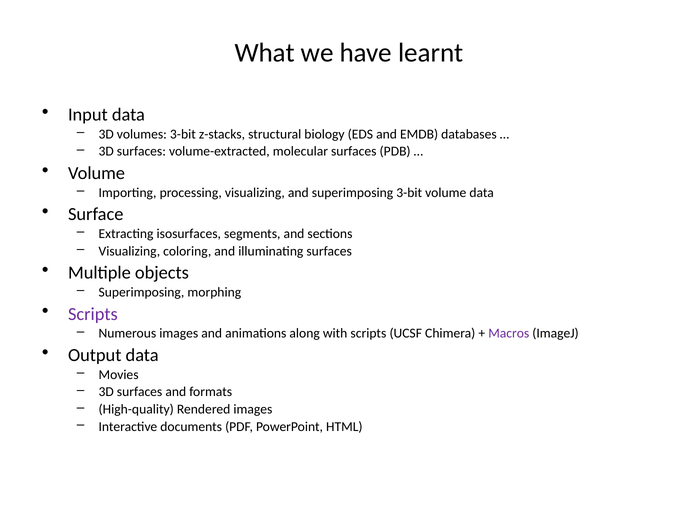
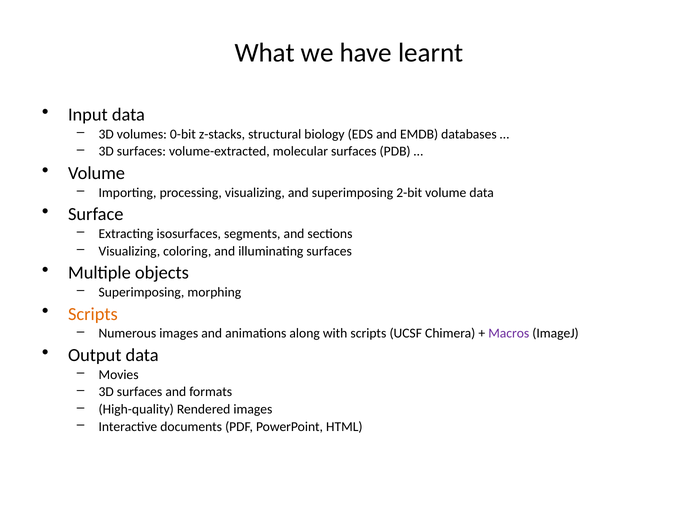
volumes 3-bit: 3-bit -> 0-bit (183, 134)
superimposing 3-bit: 3-bit -> 2-bit (409, 193)
Scripts colour: purple -> orange (93, 314)
